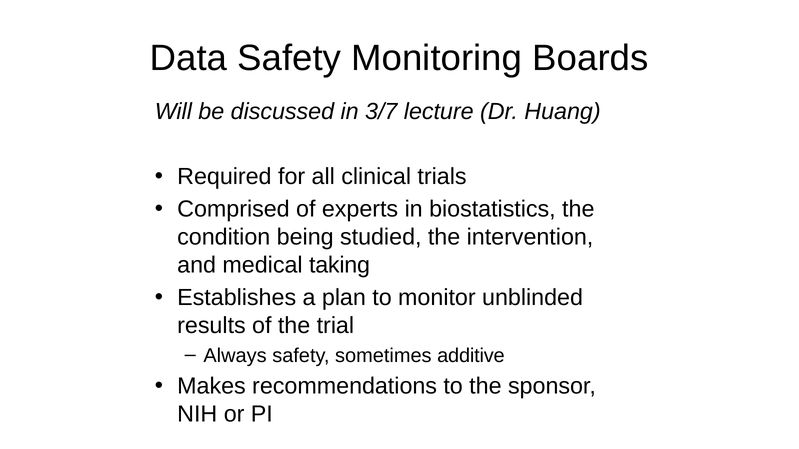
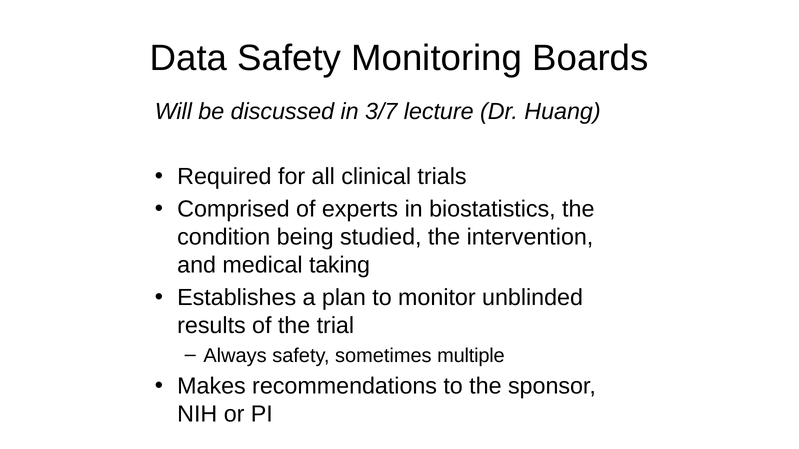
additive: additive -> multiple (471, 356)
